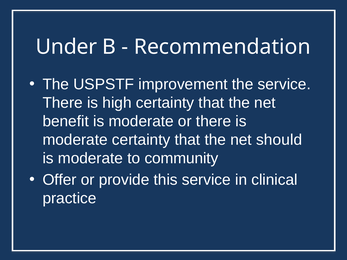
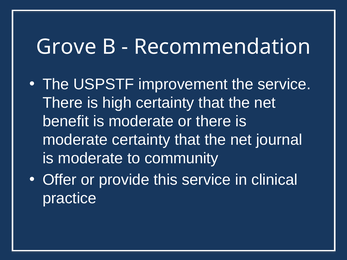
Under: Under -> Grove (66, 47)
should: should -> journal (279, 140)
